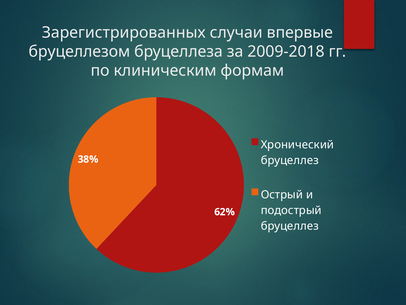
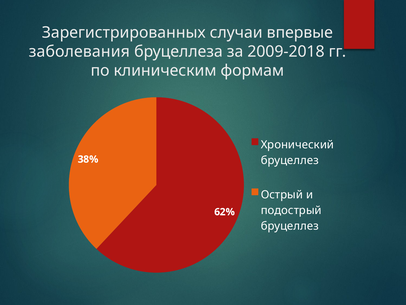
бруцеллезом: бруцеллезом -> заболевания (79, 52)
